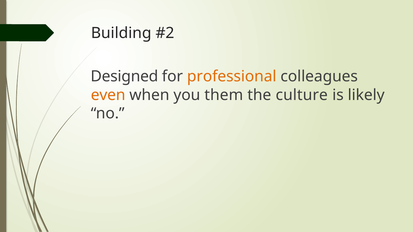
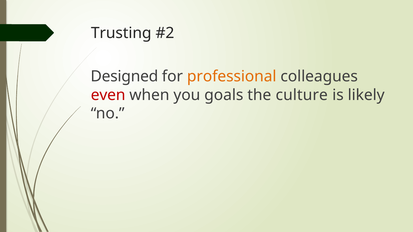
Building: Building -> Trusting (121, 33)
even colour: orange -> red (108, 95)
them: them -> goals (224, 95)
